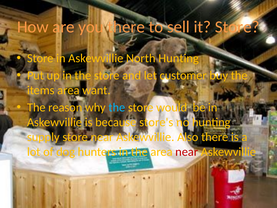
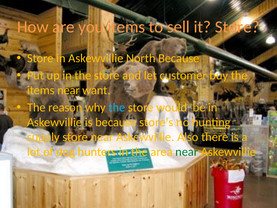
you there: there -> items (126, 27)
North Hunting: Hunting -> Because (179, 58)
items area: area -> near (69, 90)
near colour: red -> green (187, 152)
